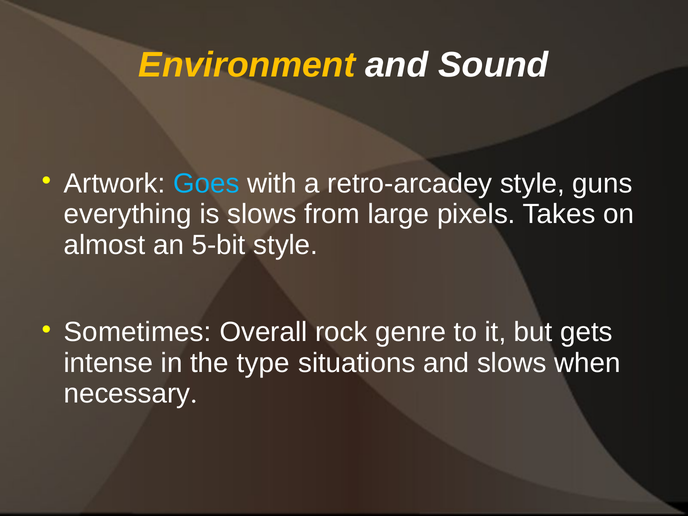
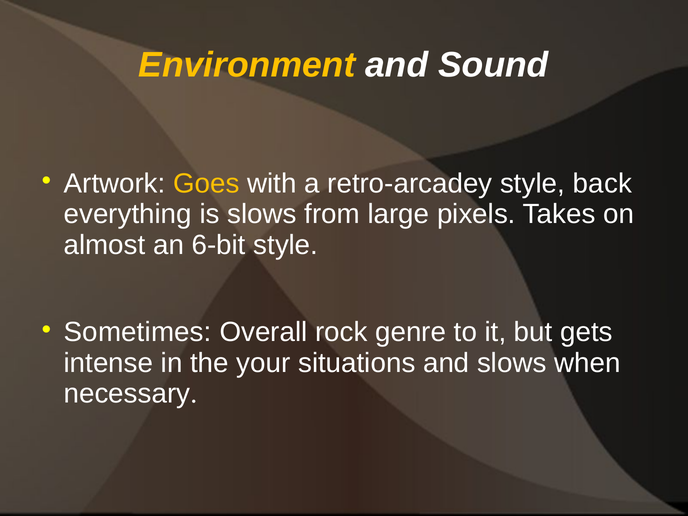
Goes colour: light blue -> yellow (206, 183)
guns: guns -> back (602, 183)
5-bit: 5-bit -> 6-bit (219, 245)
type: type -> your (263, 363)
